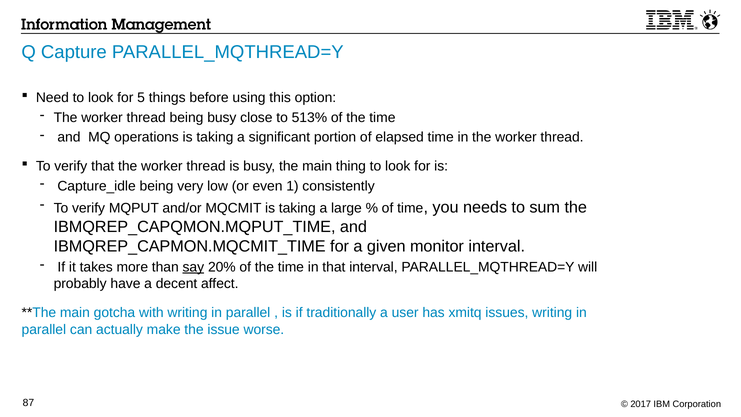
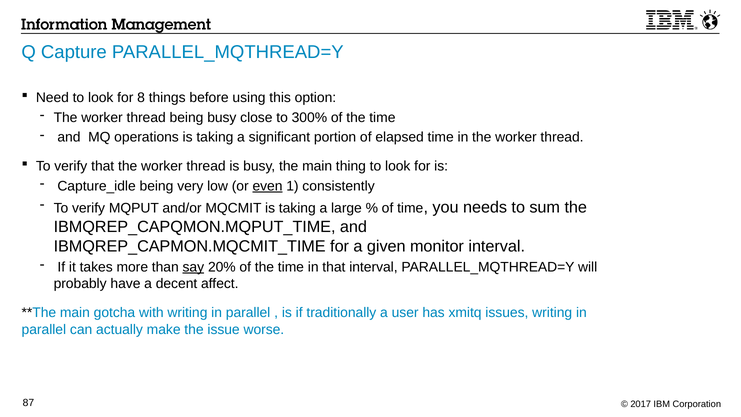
5: 5 -> 8 (141, 98)
513%: 513% -> 300% (309, 118)
even underline: none -> present (267, 186)
